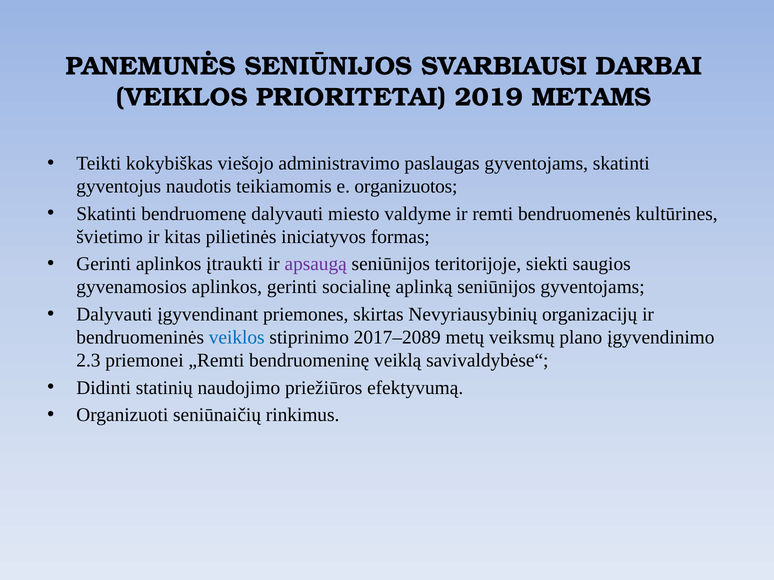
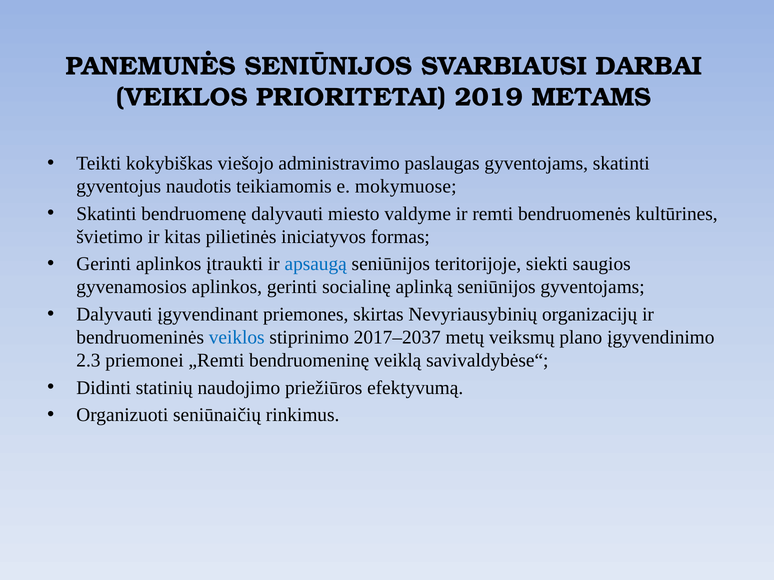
organizuotos: organizuotos -> mokymuose (406, 187)
apsaugą colour: purple -> blue (316, 264)
2017–2089: 2017–2089 -> 2017–2037 (397, 338)
